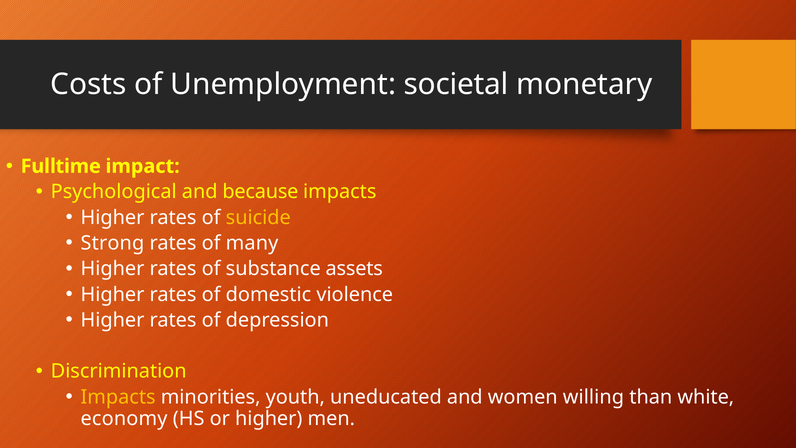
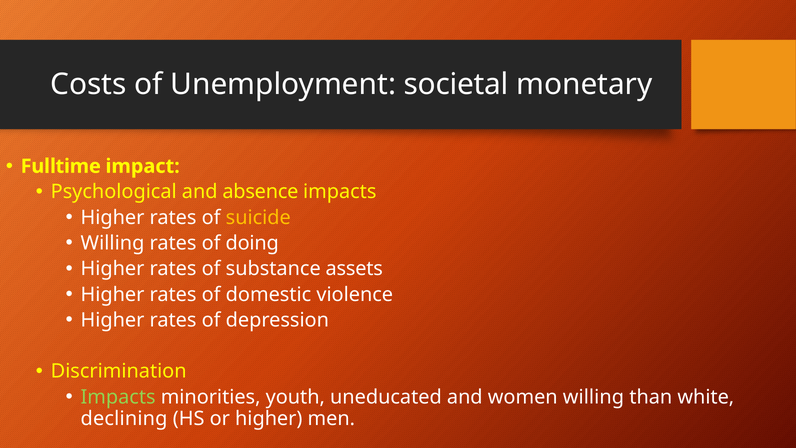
because: because -> absence (260, 192)
Strong: Strong -> Willing (112, 243)
many: many -> doing (252, 243)
Impacts colour: yellow -> light green (118, 397)
economy: economy -> declining (124, 418)
